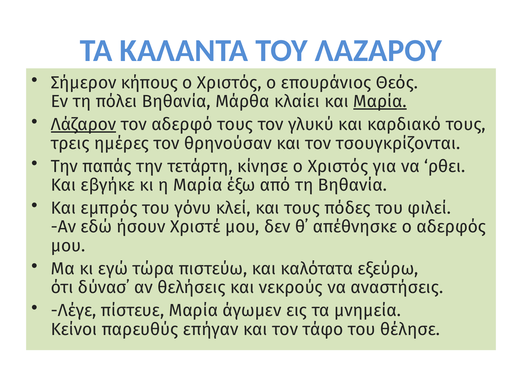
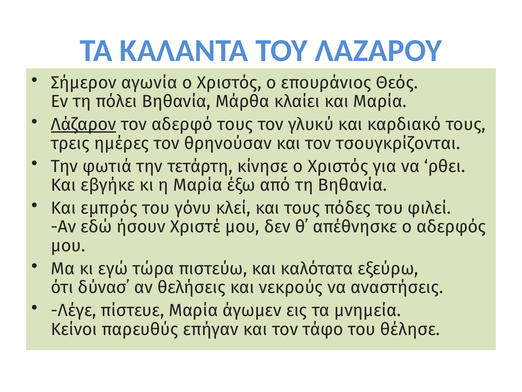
κήπους: κήπους -> αγωνία (149, 83)
Μαρία underline: present -> none (380, 101)
παπάς: παπάς -> φωτιά (107, 166)
